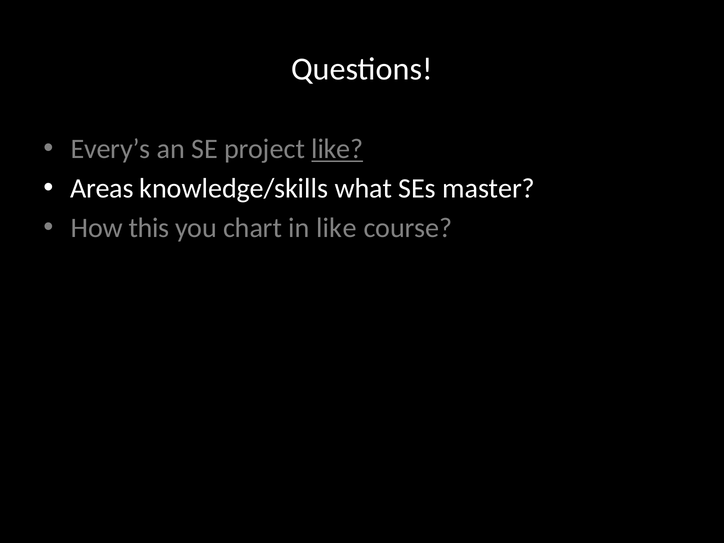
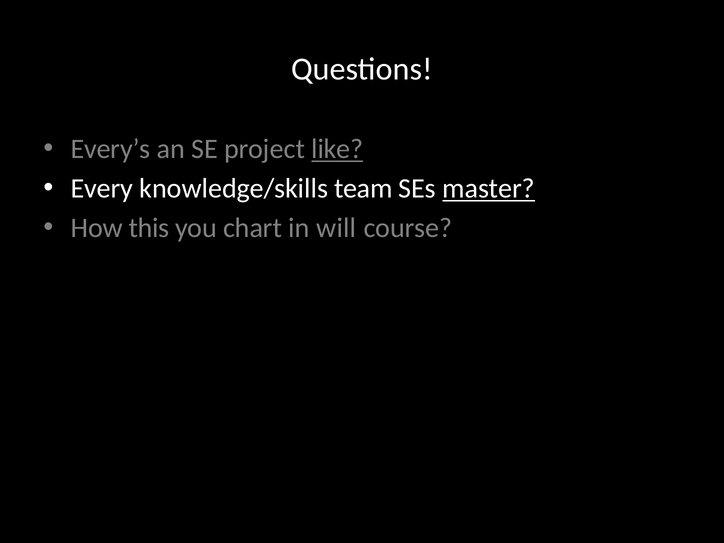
Areas: Areas -> Every (102, 189)
what: what -> team (363, 189)
master underline: none -> present (489, 189)
in like: like -> will (336, 228)
